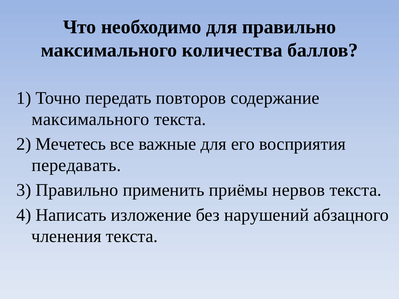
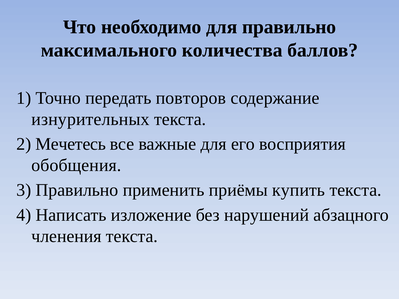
максимального: максимального -> изнурительных (91, 119)
передавать: передавать -> обобщения (76, 165)
нервов: нервов -> купить (299, 190)
